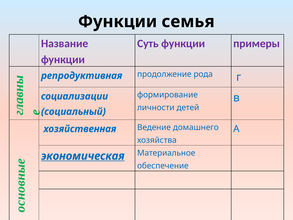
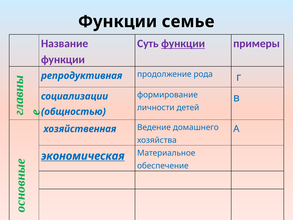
семья: семья -> семье (188, 22)
функции underline: none -> present (183, 44)
социальный: социальный -> общностью (73, 112)
